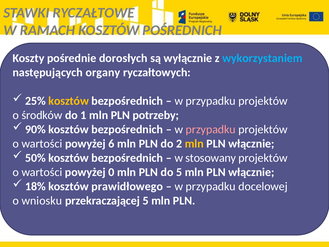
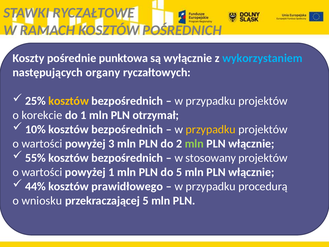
dorosłych: dorosłych -> punktowa (123, 58)
środków: środków -> korekcie (42, 115)
potrzeby: potrzeby -> otrzymał (156, 115)
90%: 90% -> 10% (35, 129)
przypadku colour: pink -> yellow (211, 129)
6: 6 -> 3 (111, 144)
mln colour: yellow -> light green (194, 144)
50%: 50% -> 55% (35, 158)
powyżej 0: 0 -> 1 (111, 172)
18%: 18% -> 44% (35, 186)
docelowej: docelowej -> procedurą (263, 186)
